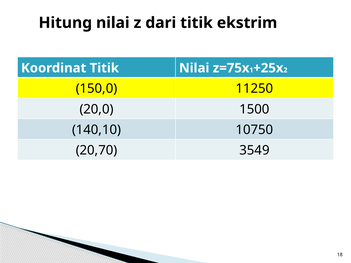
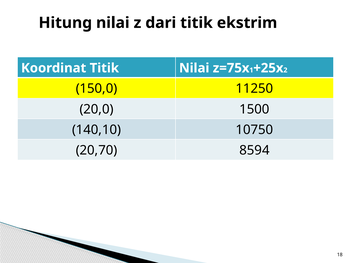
3549: 3549 -> 8594 (254, 151)
